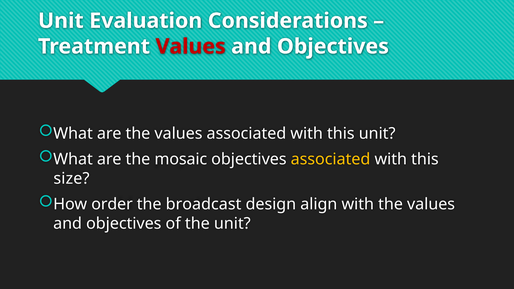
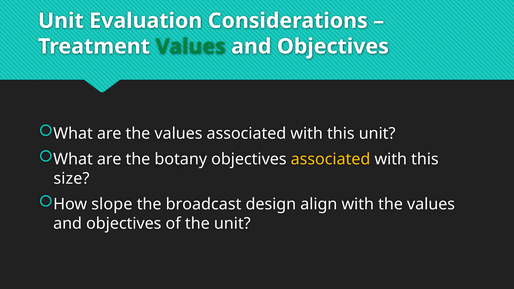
Values colour: red -> green (191, 46)
mosaic: mosaic -> botany (181, 159)
order: order -> slope (112, 204)
